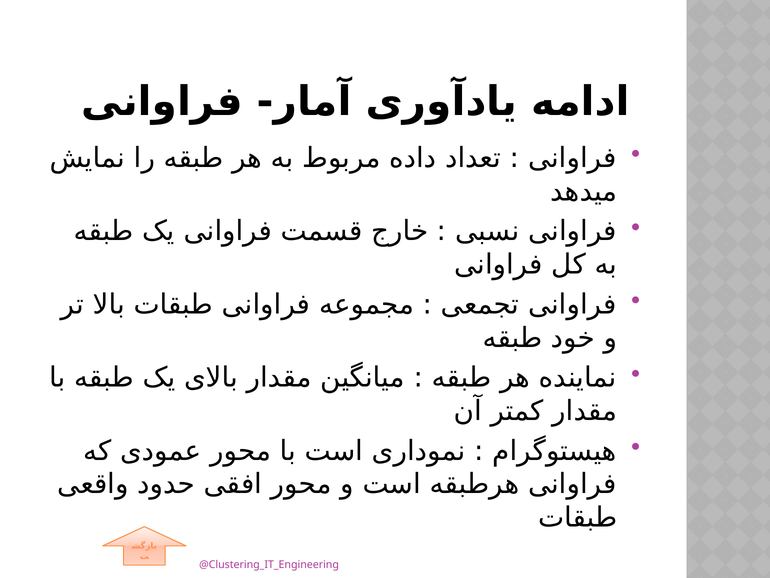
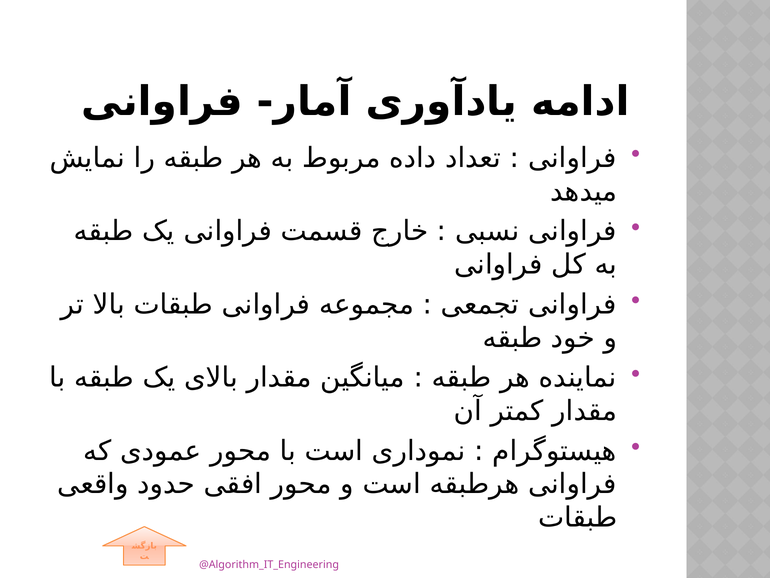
@Clustering_IT_Engineering: @Clustering_IT_Engineering -> @Algorithm_IT_Engineering (269, 564)
